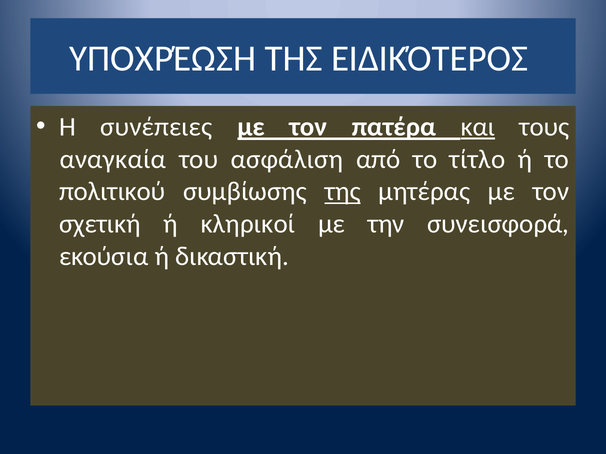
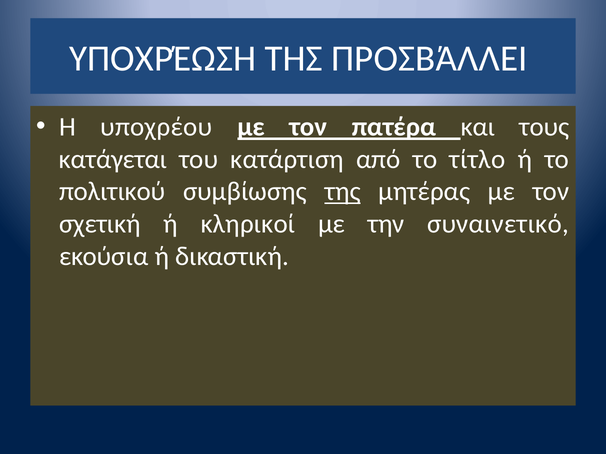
ΕΙΔΙΚΌΤΕΡΟΣ: ΕΙΔΙΚΌΤΕΡΟΣ -> ΠΡΟΣΒΆΛΛΕΙ (429, 59)
συνέπειες: συνέπειες -> υποχρέου (156, 127)
και underline: present -> none (478, 127)
αναγκαία: αναγκαία -> κατάγεται (113, 159)
ασφάλιση: ασφάλιση -> κατάρτιση (287, 159)
συνεισφορά: συνεισφορά -> συναινετικό (498, 224)
